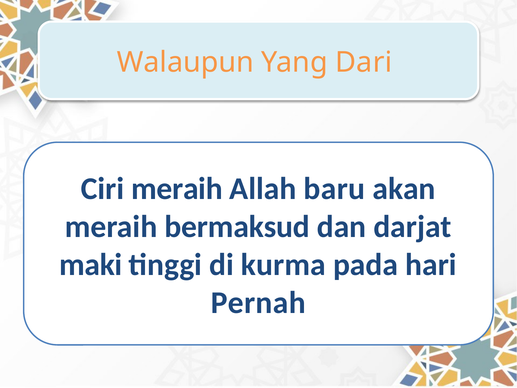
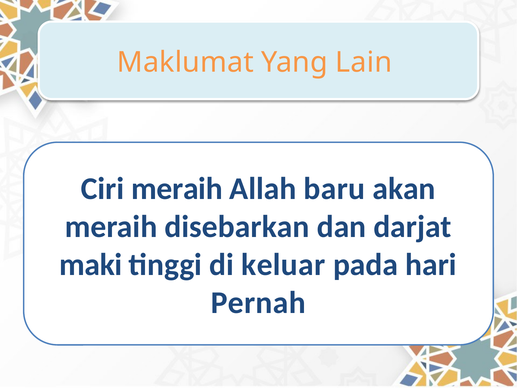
Walaupun: Walaupun -> Maklumat (185, 62)
Dari: Dari -> Lain (364, 62)
bermaksud: bermaksud -> disebarkan (237, 227)
kurma: kurma -> keluar (283, 265)
